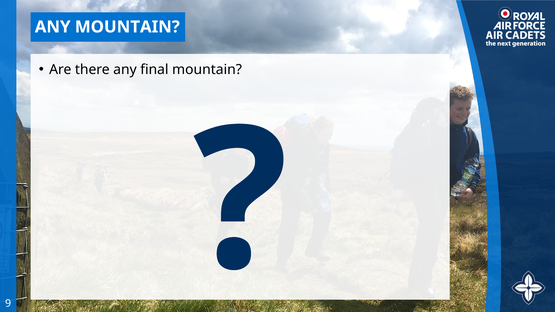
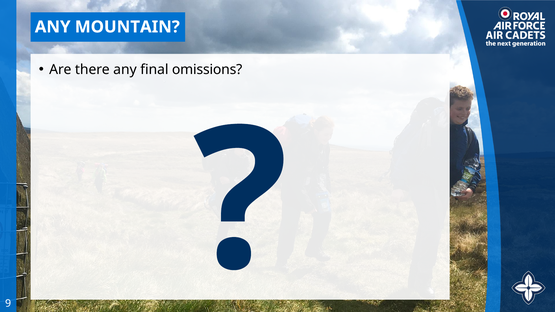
final mountain: mountain -> omissions (207, 70)
